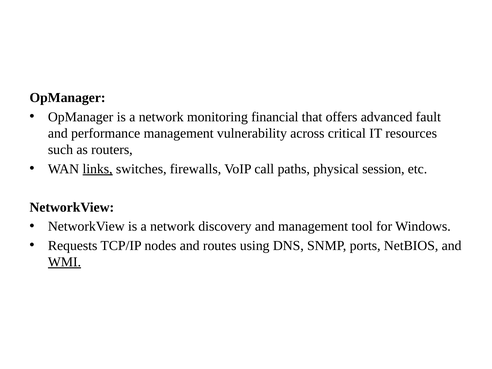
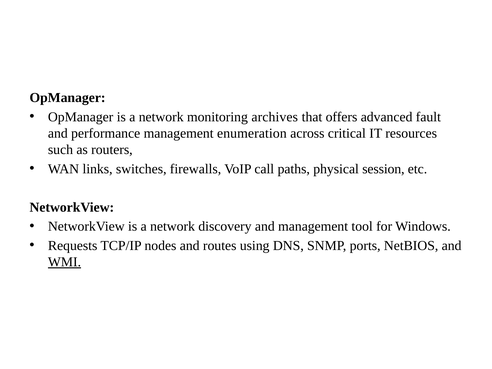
financial: financial -> archives (275, 117)
vulnerability: vulnerability -> enumeration (252, 133)
links underline: present -> none (98, 169)
